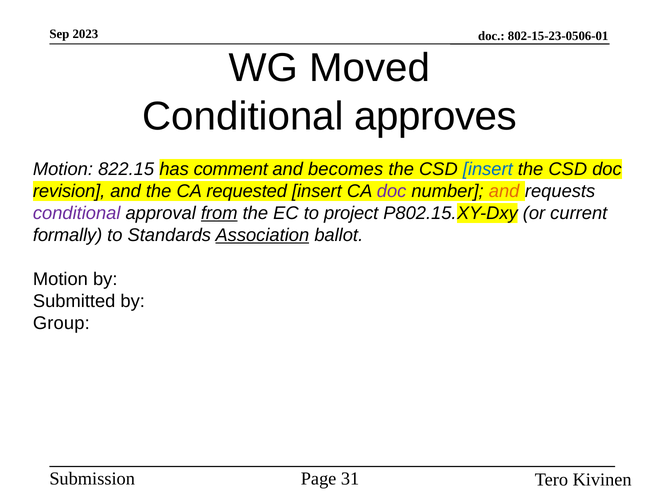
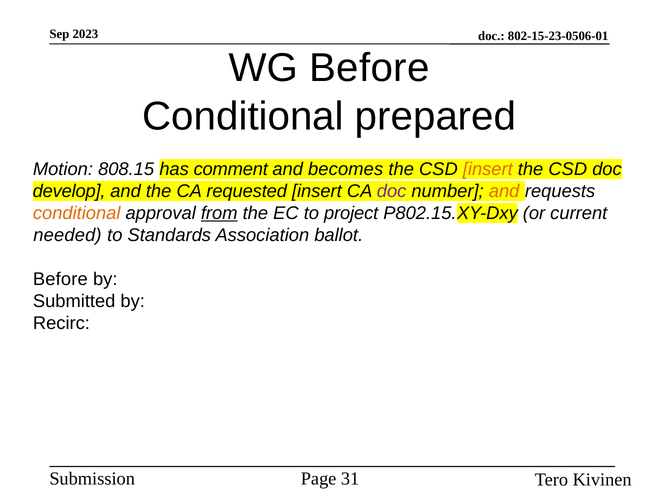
WG Moved: Moved -> Before (369, 68)
approves: approves -> prepared (436, 116)
822.15: 822.15 -> 808.15 (126, 169)
insert colour: blue -> orange (488, 169)
revision: revision -> develop (69, 191)
conditional colour: purple -> orange (77, 213)
formally: formally -> needed (67, 235)
Association underline: present -> none (262, 235)
Motion: Motion -> Before (60, 279)
Group: Group -> Recirc (61, 323)
